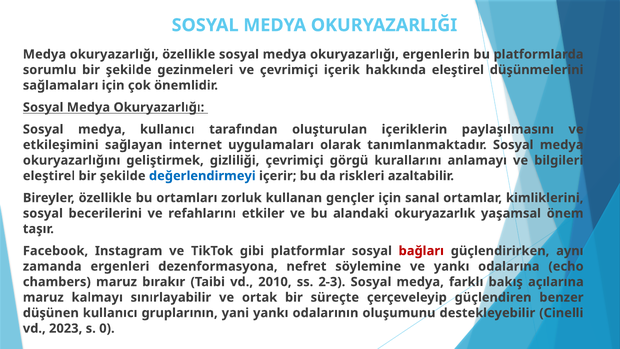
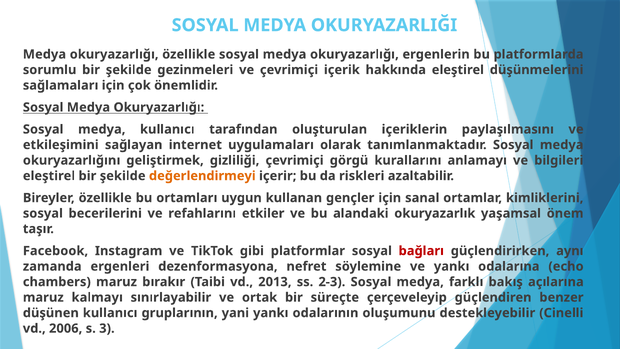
değerlendirmeyi colour: blue -> orange (202, 176)
zorluk: zorluk -> uygun (241, 198)
2010: 2010 -> 2013 (275, 282)
2023: 2023 -> 2006 (66, 328)
0: 0 -> 3 (107, 328)
